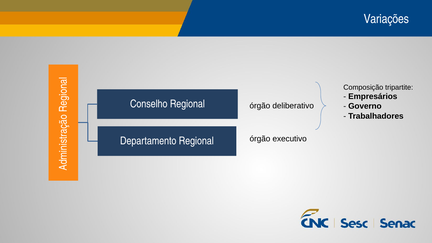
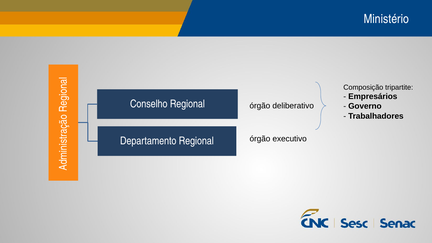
Variações: Variações -> Ministério (386, 19)
